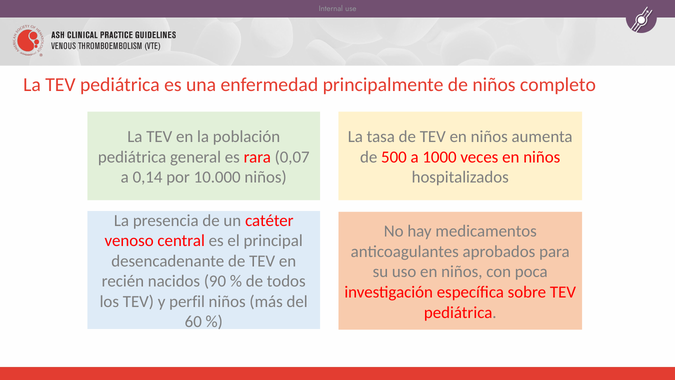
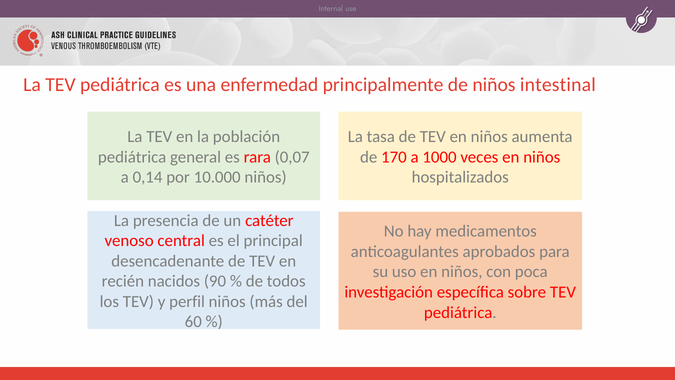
completo: completo -> intestinal (558, 85)
500: 500 -> 170 (394, 157)
